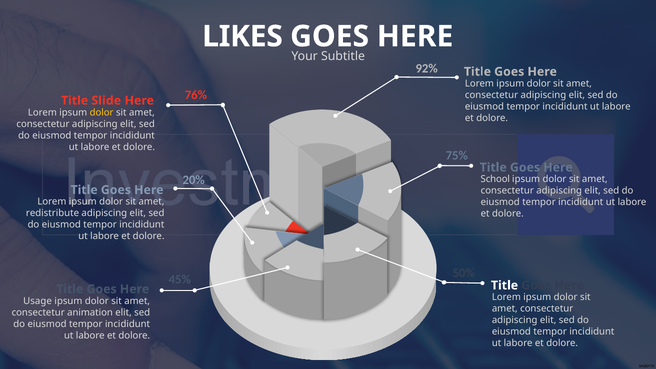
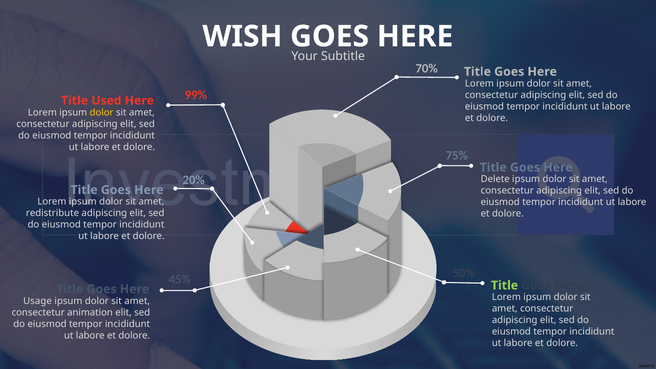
LIKES: LIKES -> WISH (242, 36)
92%: 92% -> 70% (427, 68)
76%: 76% -> 99% (196, 95)
Slide: Slide -> Used (106, 101)
School: School -> Delete (495, 179)
Title colour: white -> light green (505, 285)
